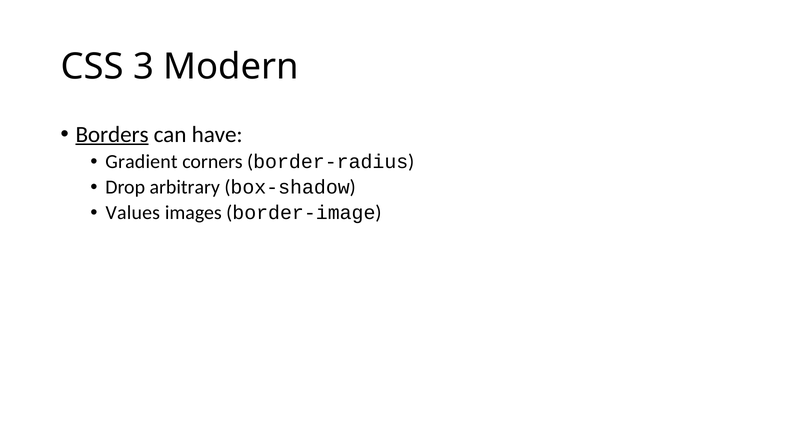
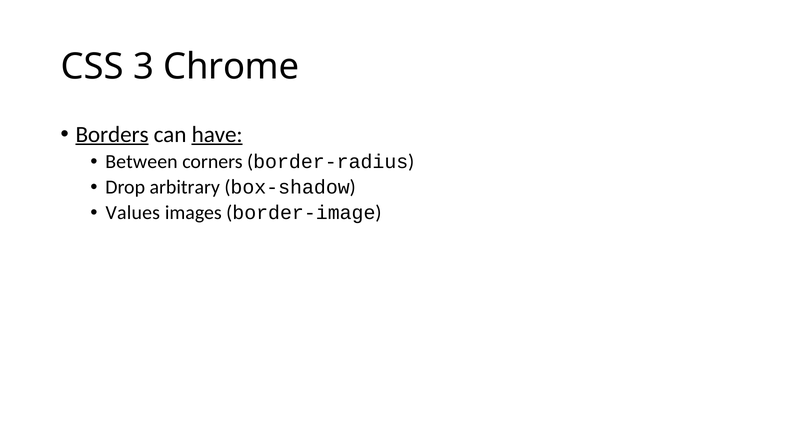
Modern: Modern -> Chrome (231, 67)
have underline: none -> present (217, 134)
Gradient: Gradient -> Between (142, 162)
